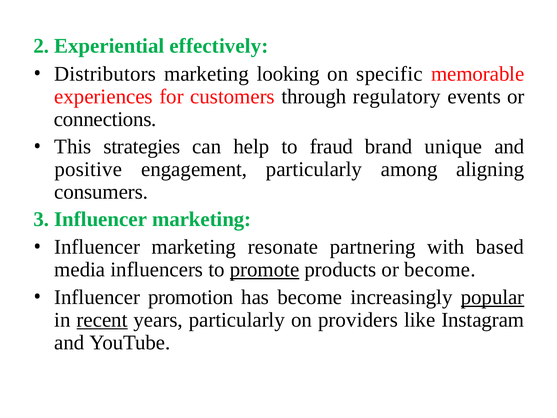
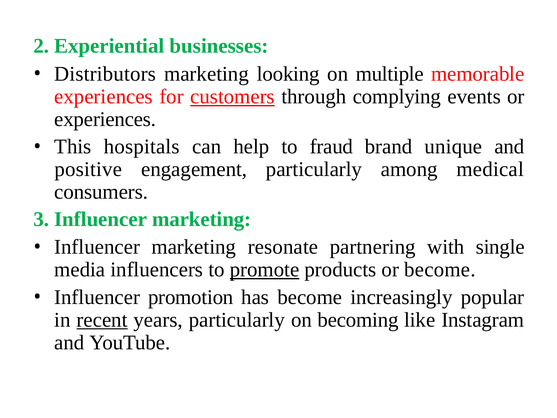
effectively: effectively -> businesses (219, 46)
specific: specific -> multiple (390, 74)
customers underline: none -> present (232, 97)
regulatory: regulatory -> complying (397, 97)
connections: connections -> experiences (105, 119)
strategies: strategies -> hospitals (142, 147)
aligning: aligning -> medical (490, 169)
based: based -> single (500, 247)
popular underline: present -> none (493, 297)
providers: providers -> becoming (358, 320)
